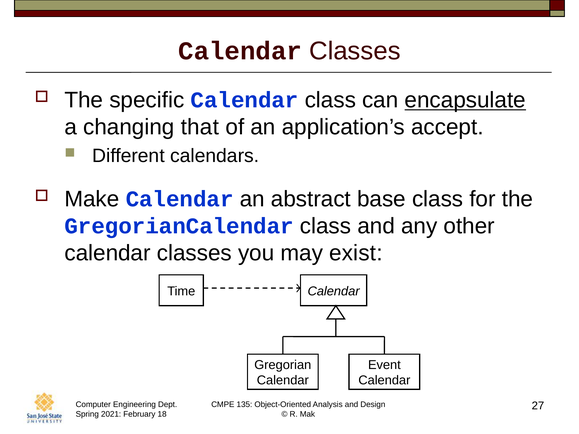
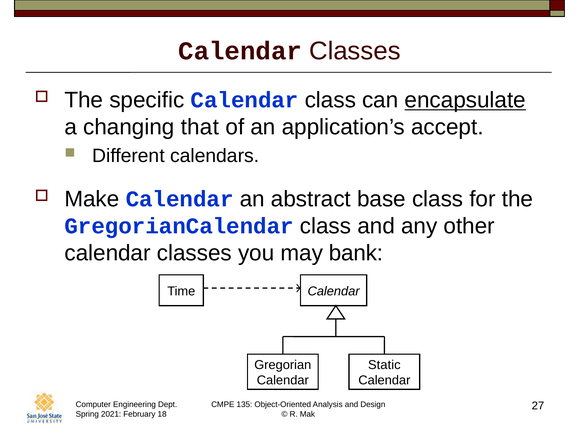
exist: exist -> bank (356, 253)
Event: Event -> Static (384, 365)
